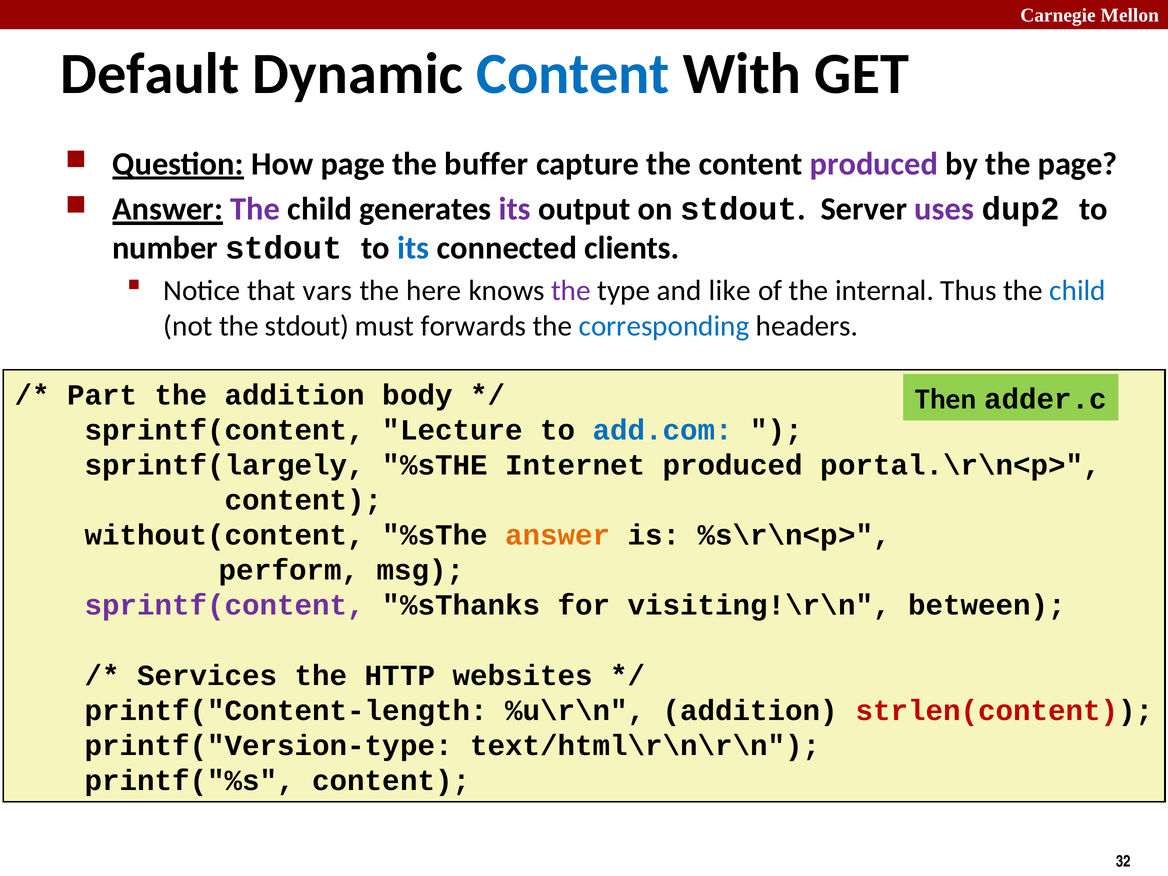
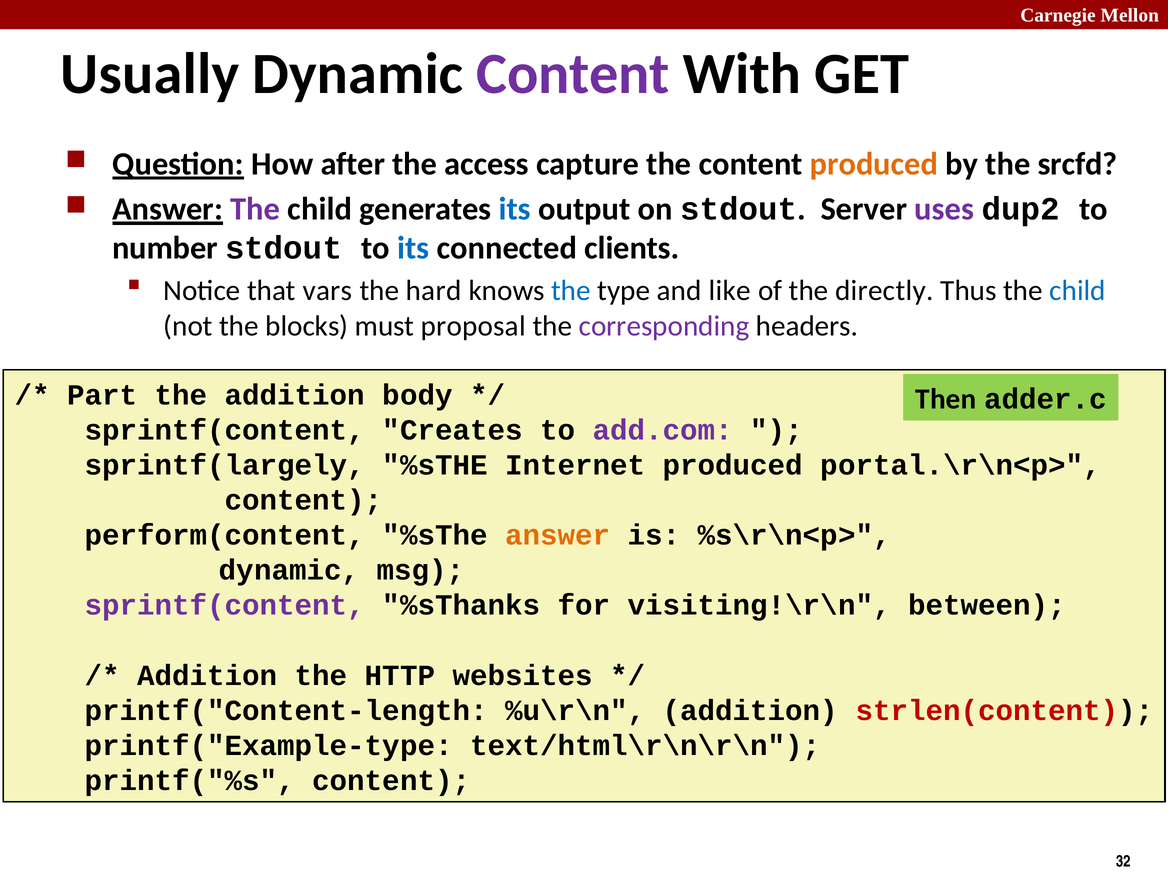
Default: Default -> Usually (150, 74)
Content colour: blue -> purple (573, 74)
How page: page -> after (353, 164)
buffer: buffer -> access (487, 164)
produced colour: purple -> orange (874, 164)
the page: page -> srcfd (1078, 164)
its colour: purple -> blue (515, 209)
here: here -> hard (434, 291)
the colour: purple -> blue (571, 291)
internal: internal -> directly (884, 291)
the stdout: stdout -> blocks (307, 326)
forwards: forwards -> proposal (473, 326)
corresponding colour: blue -> purple (664, 326)
Lecture: Lecture -> Creates (453, 430)
add.com colour: blue -> purple (663, 430)
without(content: without(content -> perform(content (225, 535)
perform: perform -> dynamic (289, 570)
Services: Services -> Addition (207, 675)
printf("Version-type: printf("Version-type -> printf("Example-type (269, 746)
